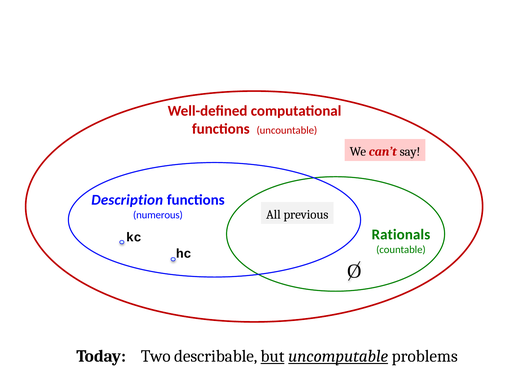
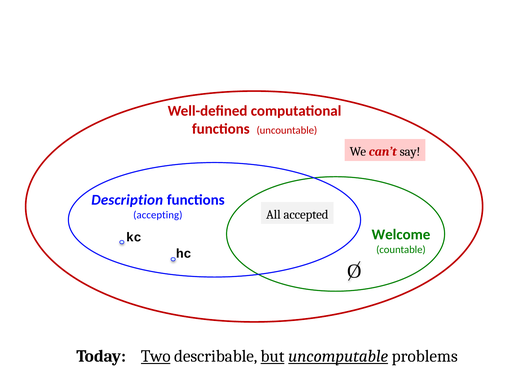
previous: previous -> accepted (306, 214)
numerous: numerous -> accepting (158, 215)
Rationals: Rationals -> Welcome (401, 235)
Two underline: none -> present (156, 356)
